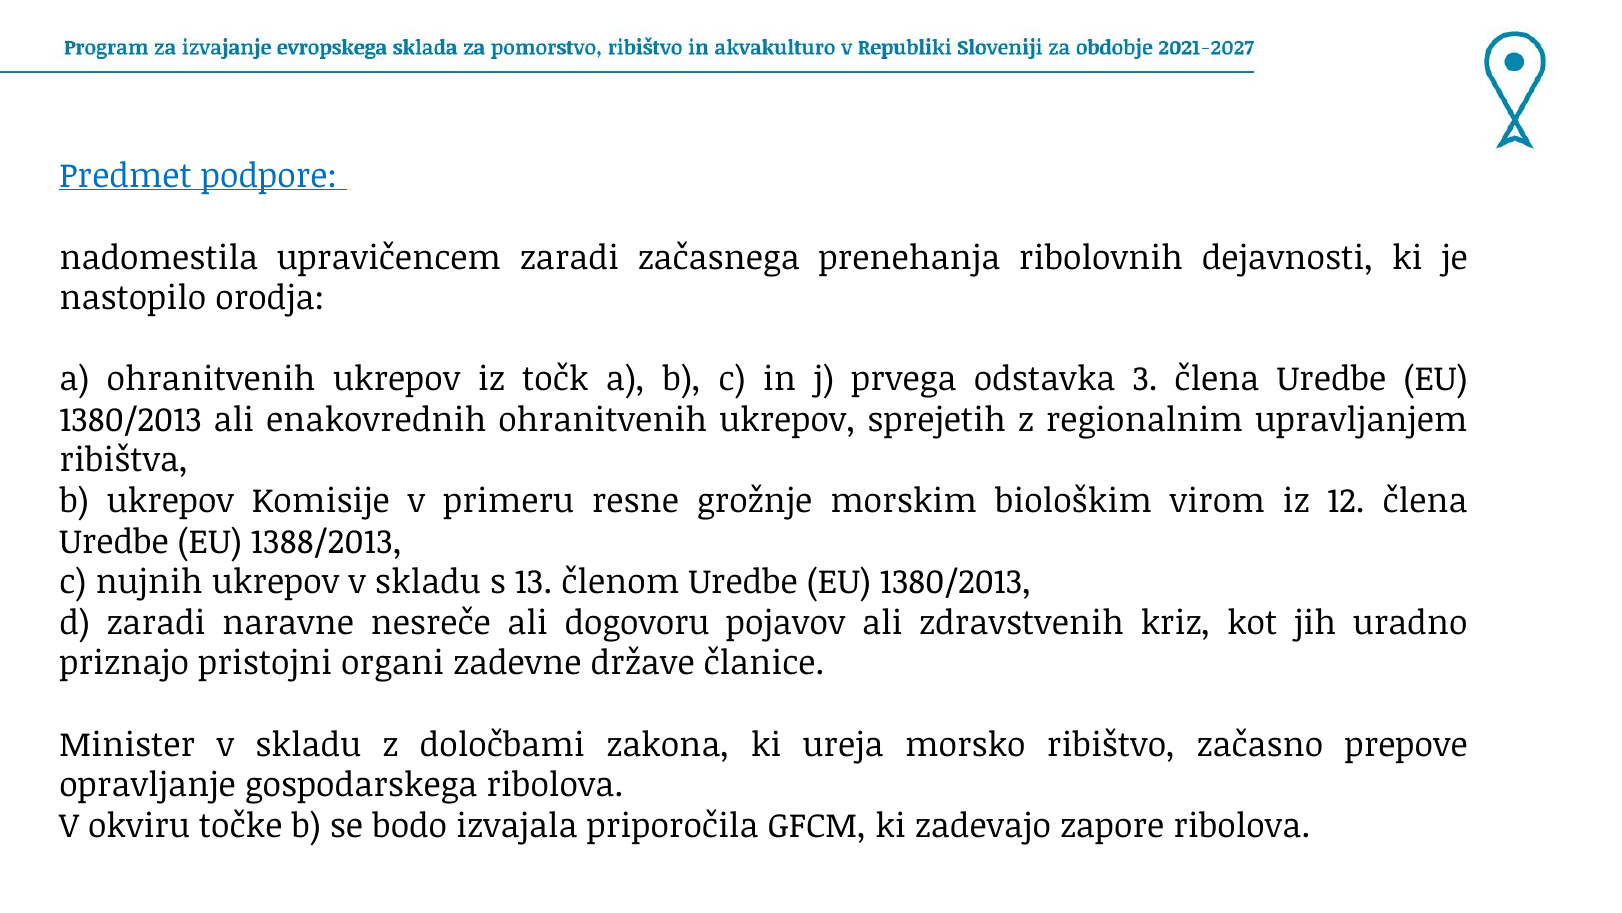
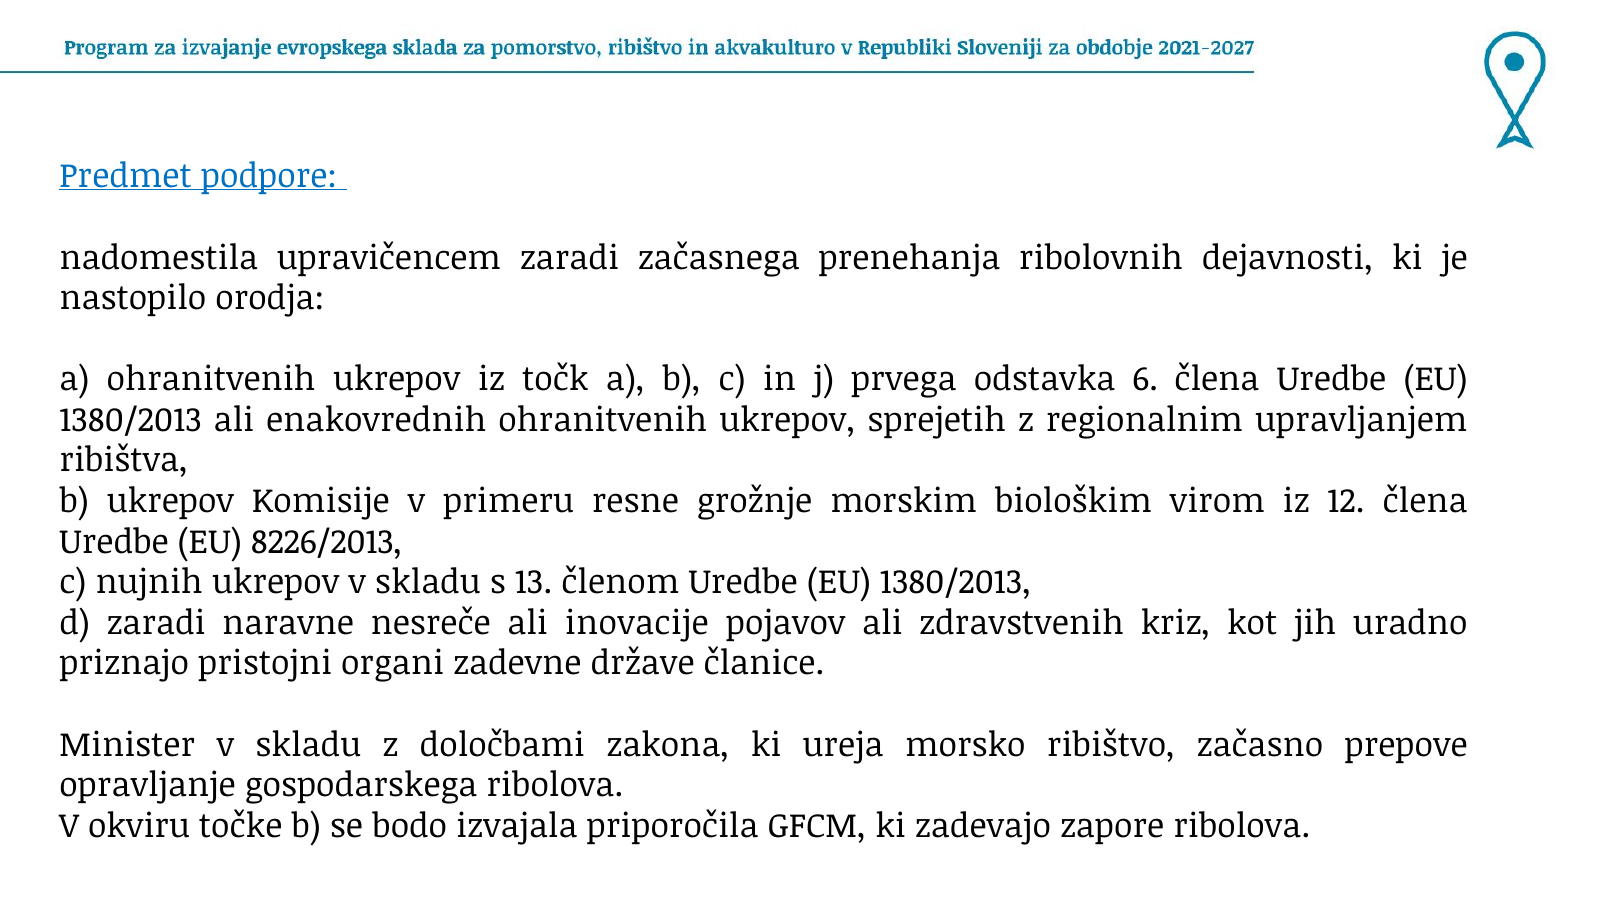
3: 3 -> 6 (1145, 379)
1388/2013: 1388/2013 -> 8226/2013 (327, 542)
dogovoru: dogovoru -> inovacije (637, 623)
